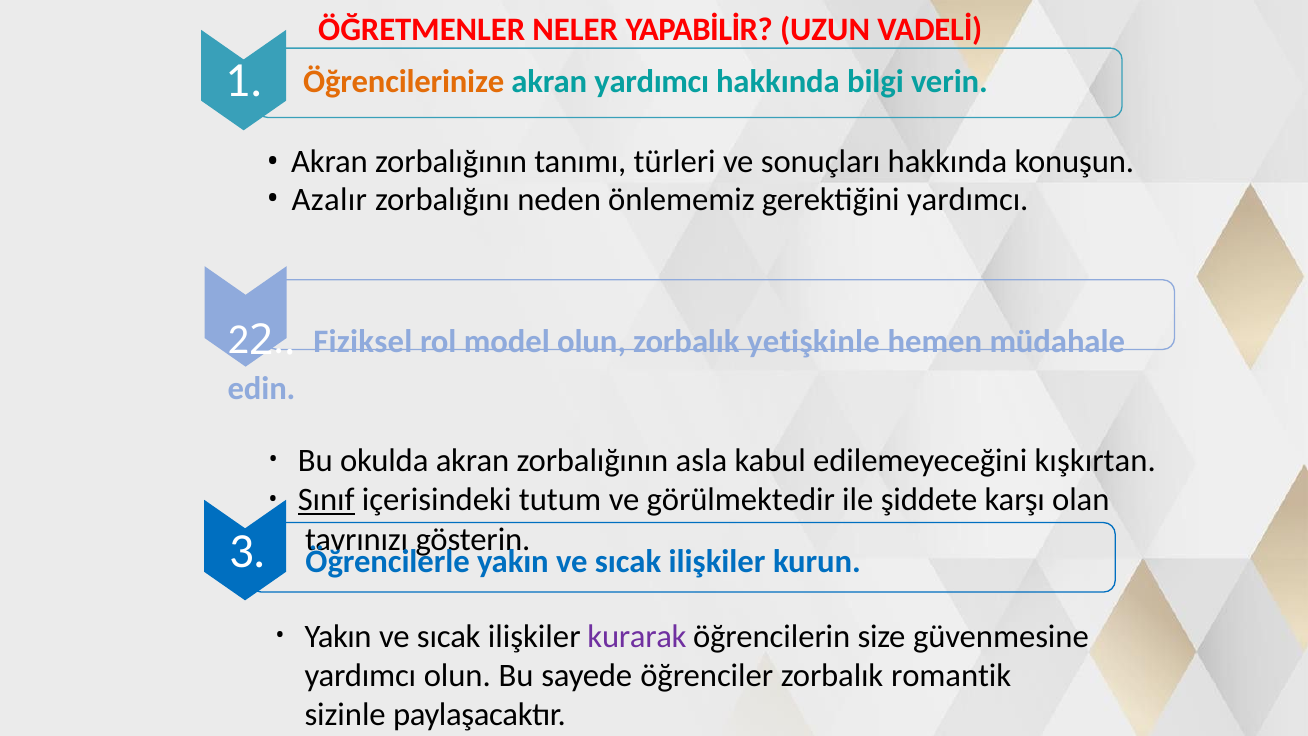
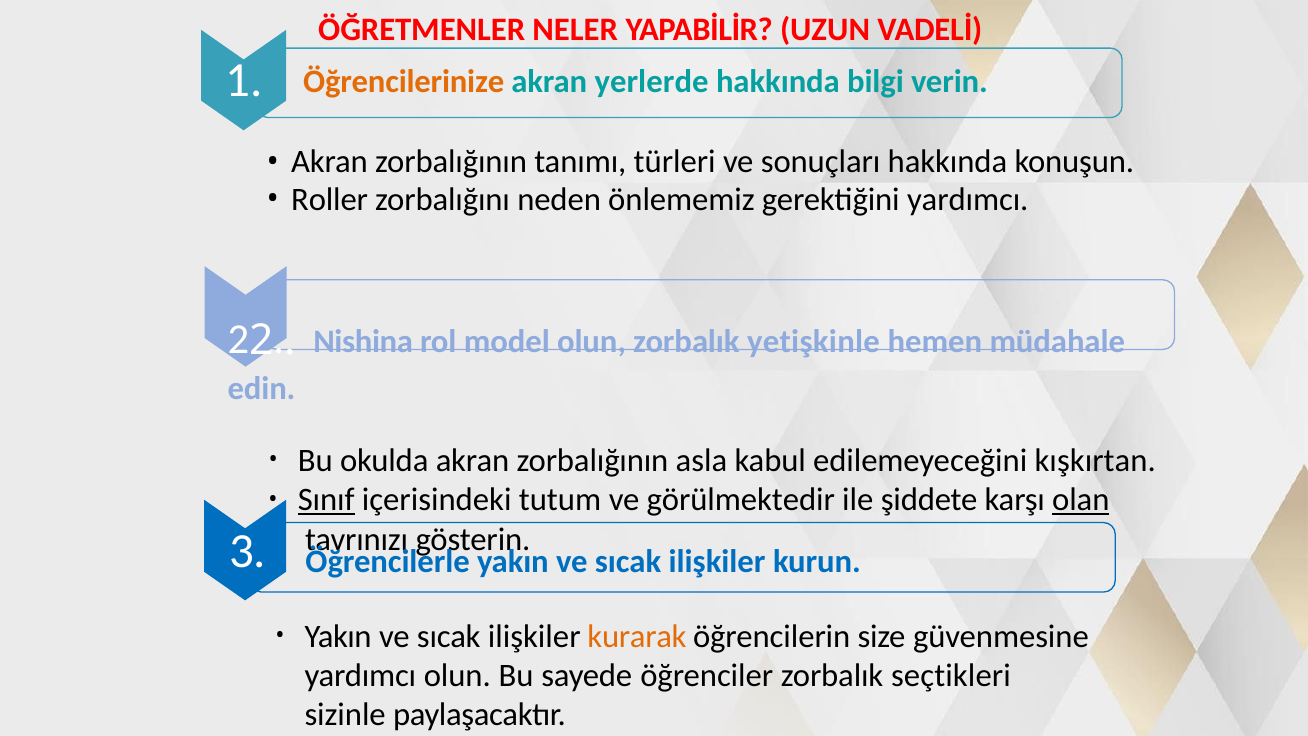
akran yardımcı: yardımcı -> yerlerde (652, 81)
Azalır: Azalır -> Roller (330, 199)
Fiziksel: Fiziksel -> Nishina (363, 341)
olan underline: none -> present (1081, 500)
kurarak colour: purple -> orange (637, 636)
romantik: romantik -> seçtikleri (951, 676)
